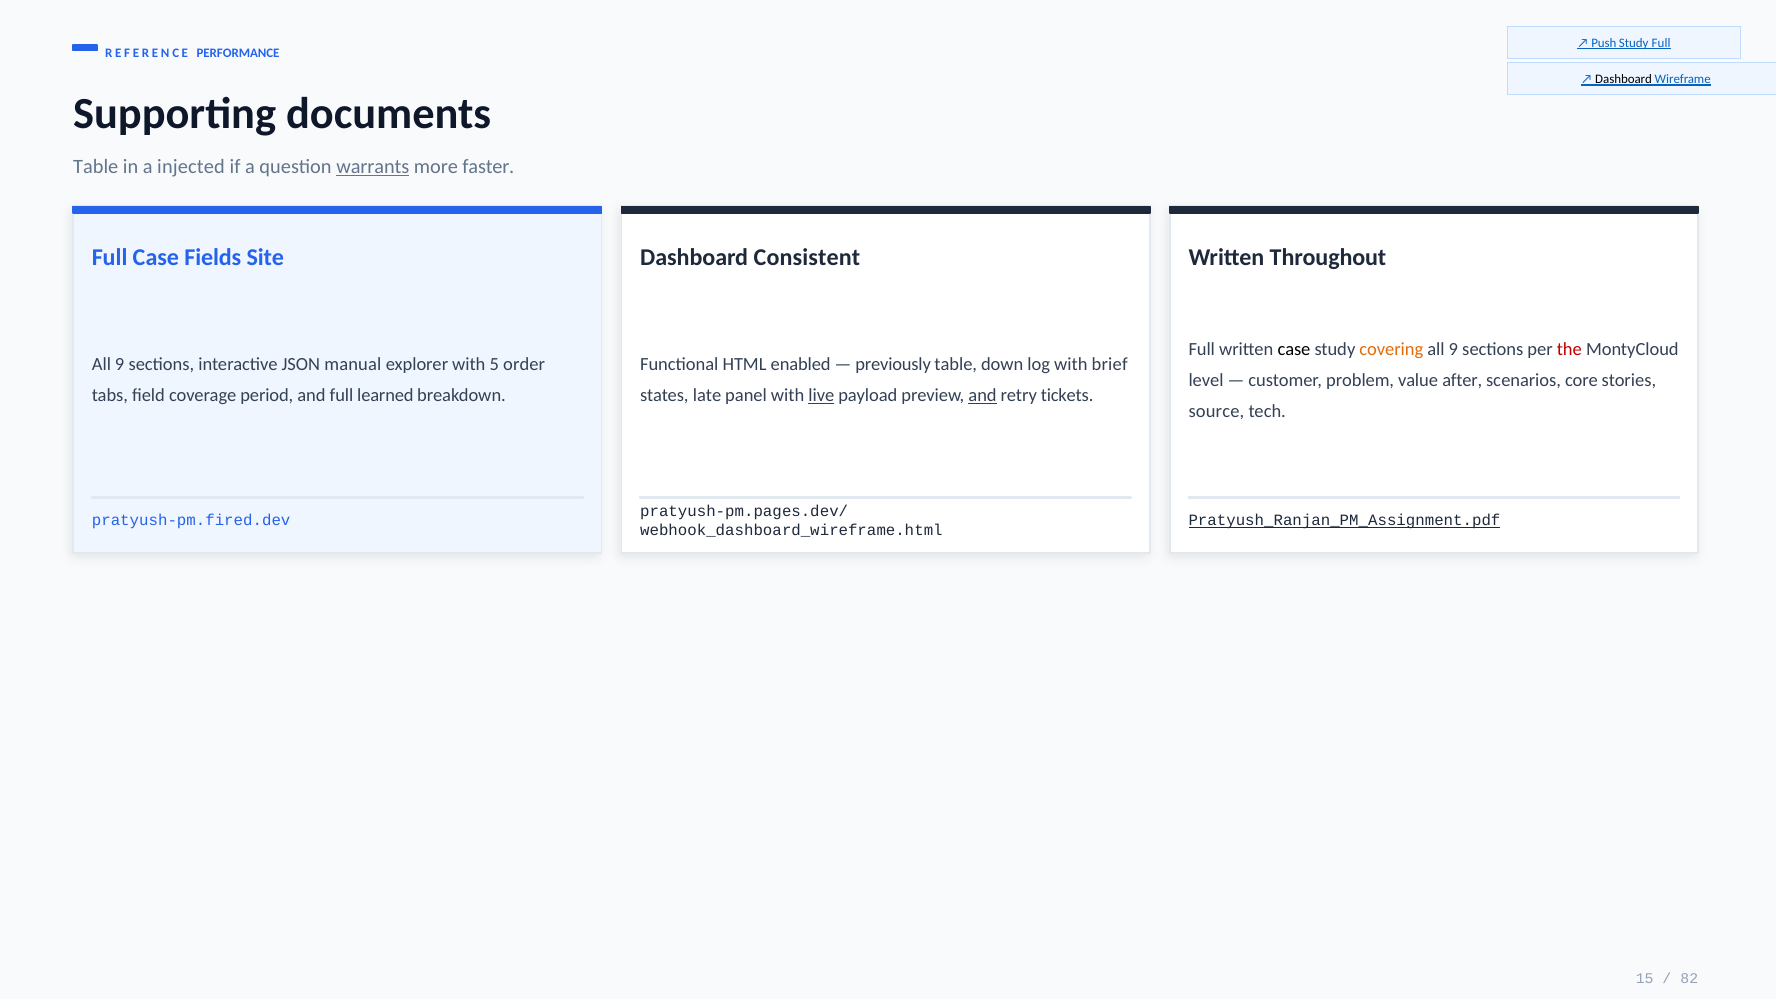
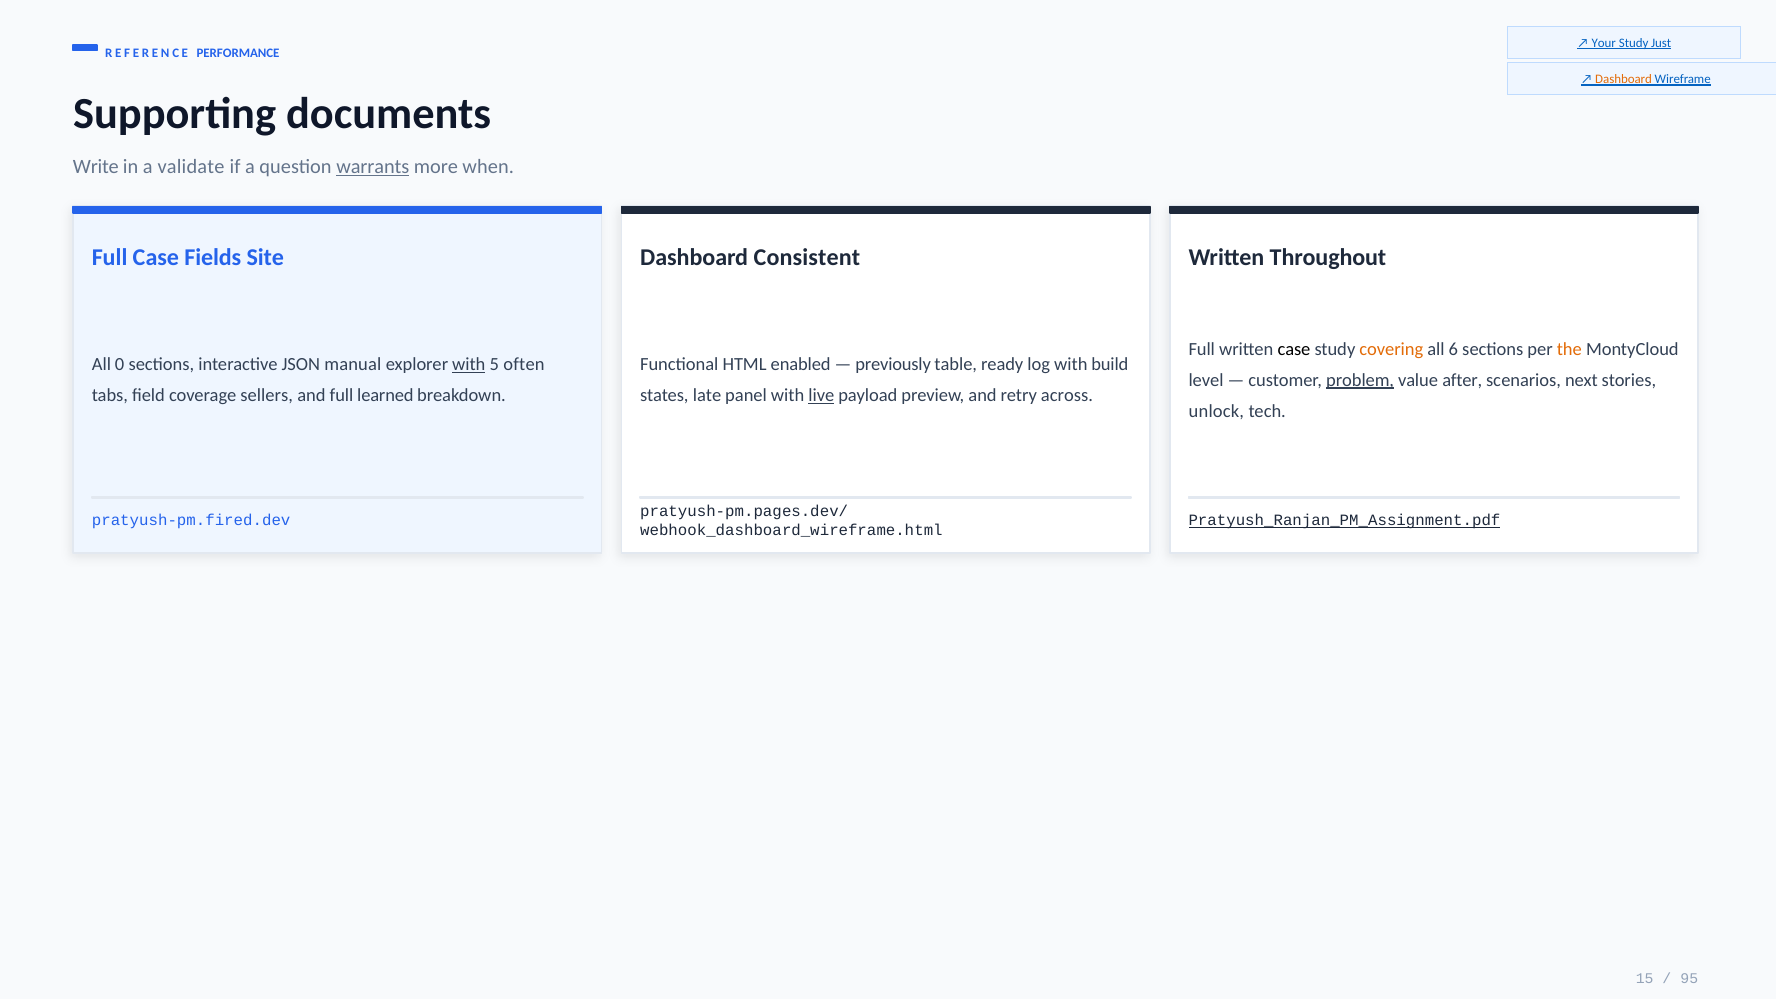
Push: Push -> Your (1604, 43)
Study Full: Full -> Just (1661, 43)
Dashboard colour: black -> orange (1624, 79)
Table: Table -> Write (96, 167)
injected: injected -> validate (191, 167)
faster: faster -> when (488, 167)
9: 9 -> 6 (1453, 349)
the colour: red -> orange (1569, 349)
9: 9 -> 0 (120, 364)
with underline: none -> present (469, 364)
order: order -> often (524, 364)
down: down -> ready (1002, 364)
brief: brief -> build (1110, 364)
problem underline: none -> present (1360, 380)
core: core -> next (1581, 380)
period: period -> sellers (267, 396)
and underline: present -> none (983, 396)
tickets: tickets -> across (1067, 396)
source: source -> unlock (1216, 411)
82: 82 -> 95 (1689, 979)
